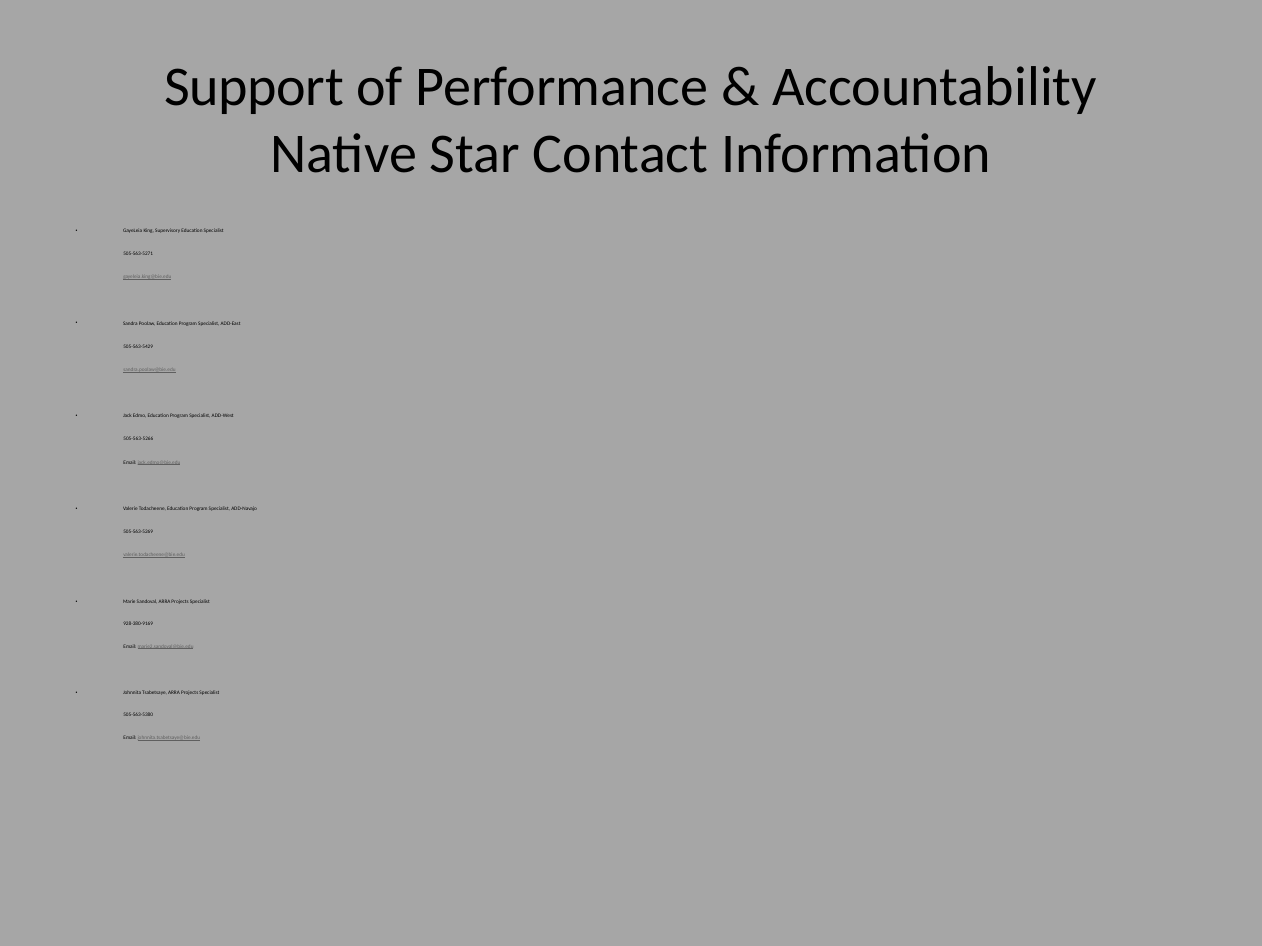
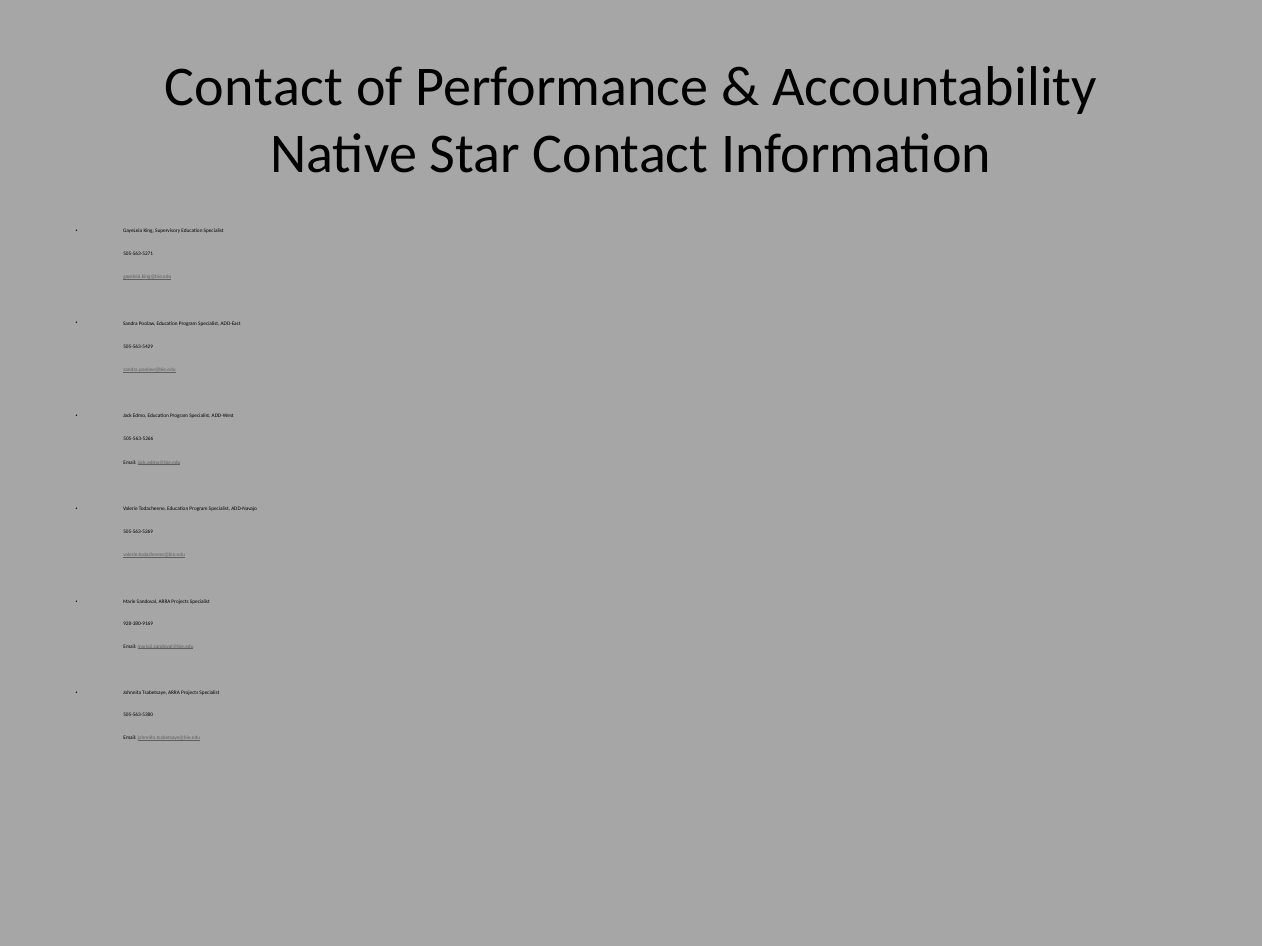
Support: Support -> Contact (254, 87)
